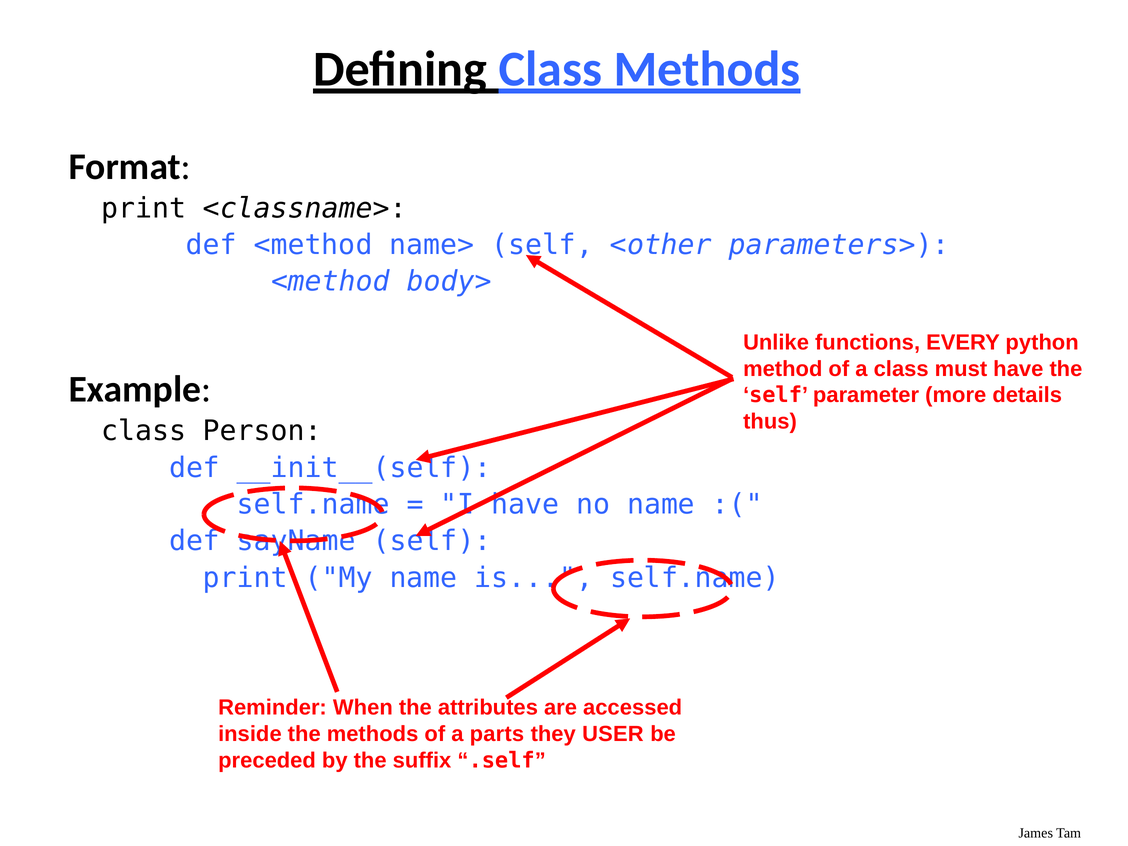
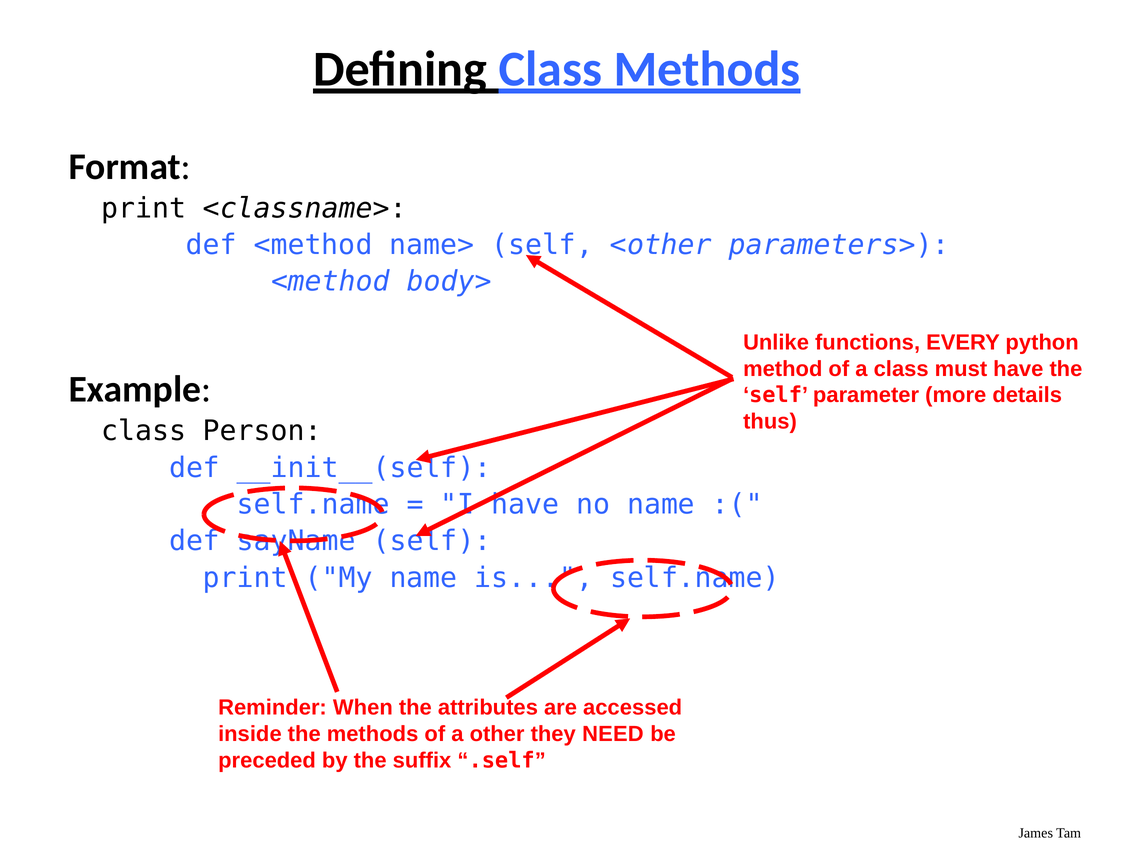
parts: parts -> other (497, 734)
USER: USER -> NEED (613, 734)
